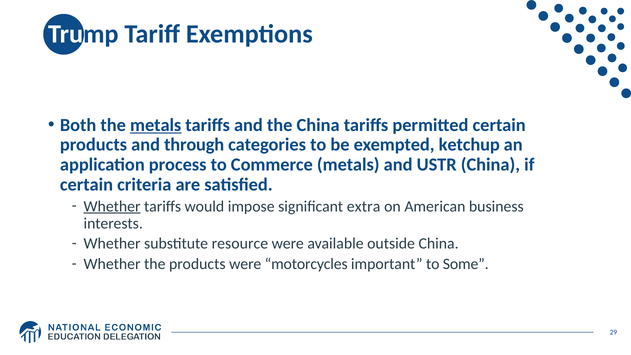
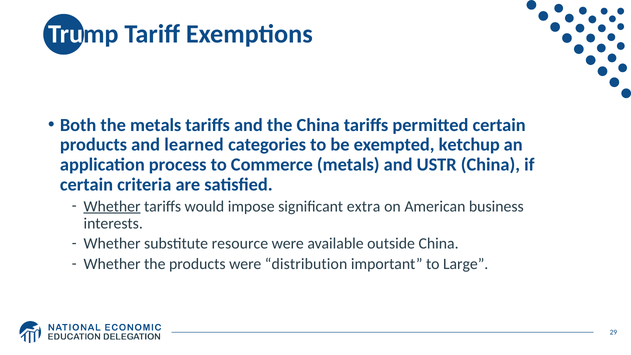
metals underline: present -> none (156, 125)
through: through -> learned (194, 145)
motorcycles: motorcycles -> distribution (306, 264)
Some: Some -> Large (466, 264)
